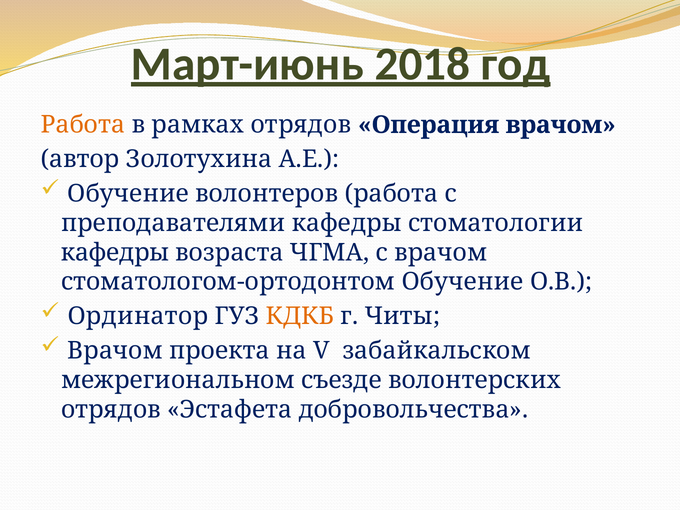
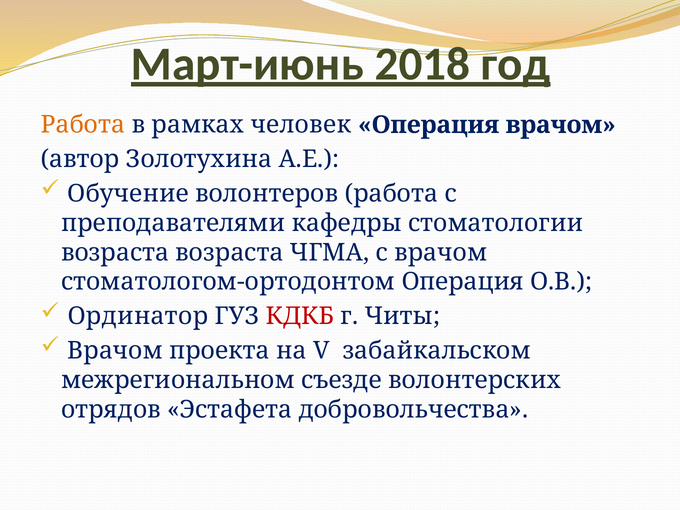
рамках отрядов: отрядов -> человек (301, 125)
кафедры: кафедры -> возраста (115, 252)
стоматологом-ортодонтом Обучение: Обучение -> Операция (463, 282)
КДКБ colour: orange -> red (300, 316)
